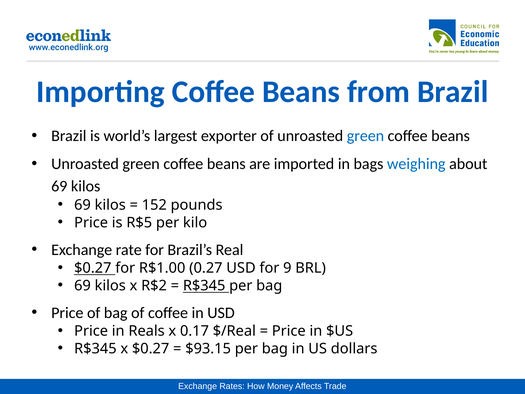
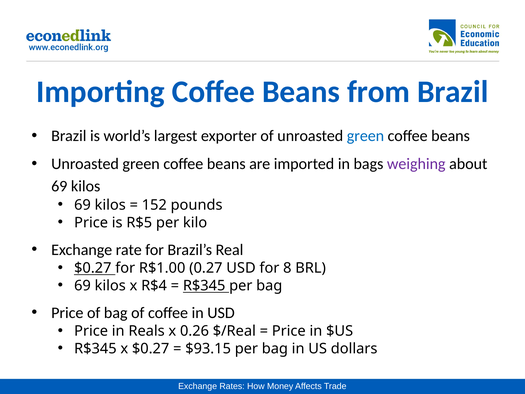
weighing colour: blue -> purple (416, 164)
9: 9 -> 8 (287, 268)
R$2: R$2 -> R$4 (154, 285)
0.17: 0.17 -> 0.26 (194, 331)
